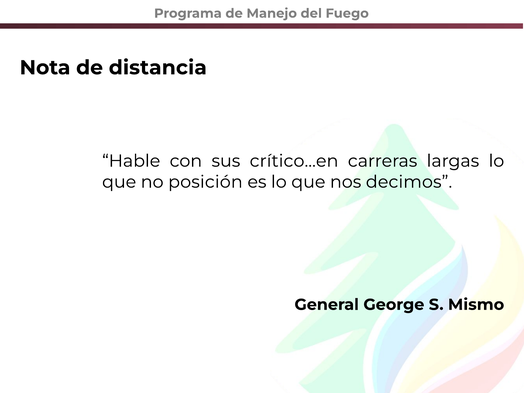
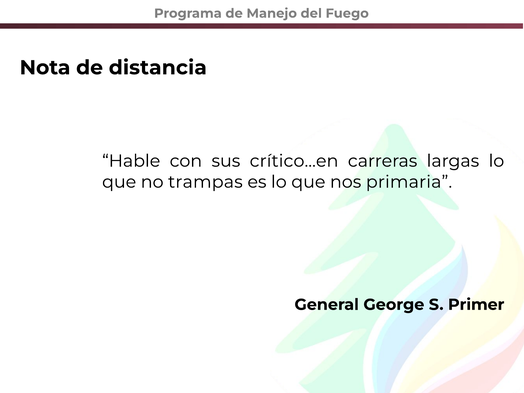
posición: posición -> trampas (205, 182)
decimos: decimos -> primaria (409, 182)
Mismo: Mismo -> Primer (476, 305)
